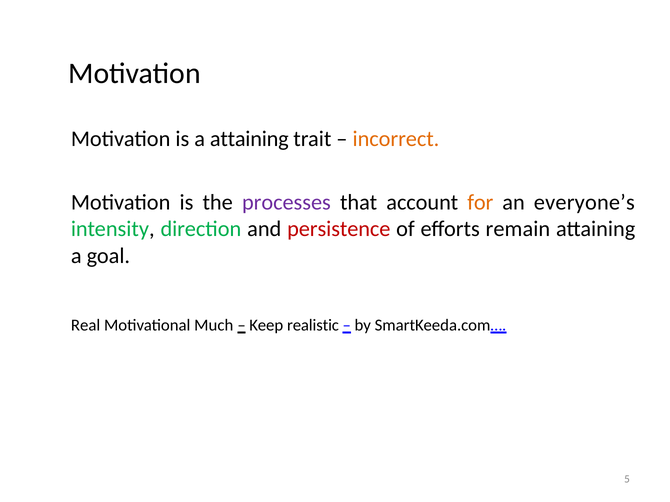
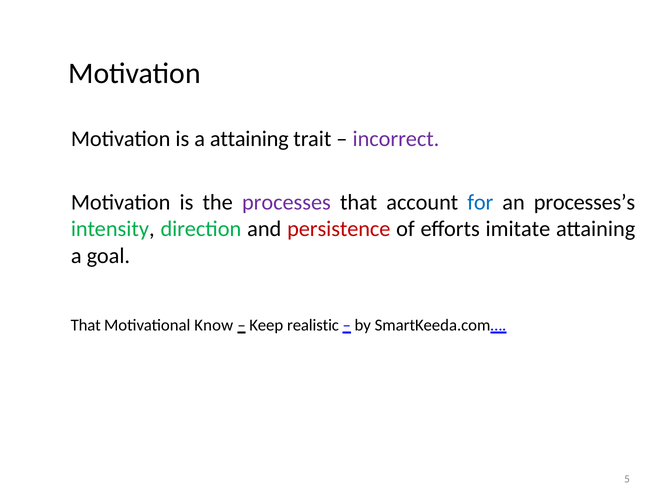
incorrect colour: orange -> purple (396, 139)
for colour: orange -> blue (480, 202)
everyone’s: everyone’s -> processes’s (585, 202)
remain: remain -> imitate (518, 229)
Real: Real -> That (86, 326)
Much: Much -> Know (214, 326)
